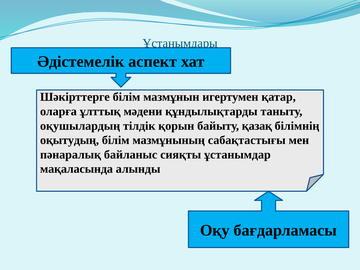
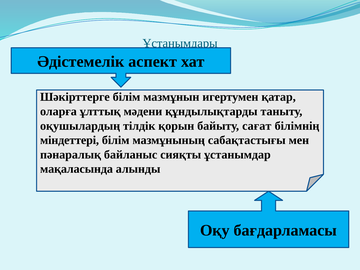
қазақ: қазақ -> сағат (257, 126)
оқытудың: оқытудың -> міндеттері (70, 140)
